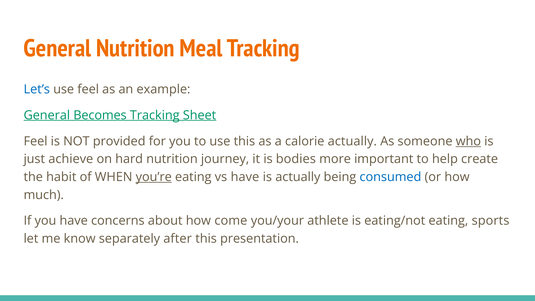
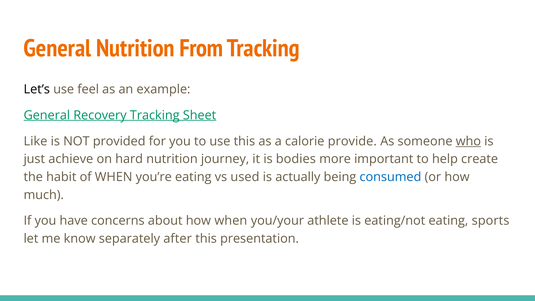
Meal: Meal -> From (201, 48)
Let’s colour: blue -> black (37, 89)
Becomes: Becomes -> Recovery (100, 115)
Feel: Feel -> Like (35, 141)
calorie actually: actually -> provide (352, 141)
you’re underline: present -> none (154, 177)
vs have: have -> used (245, 177)
how come: come -> when (231, 221)
